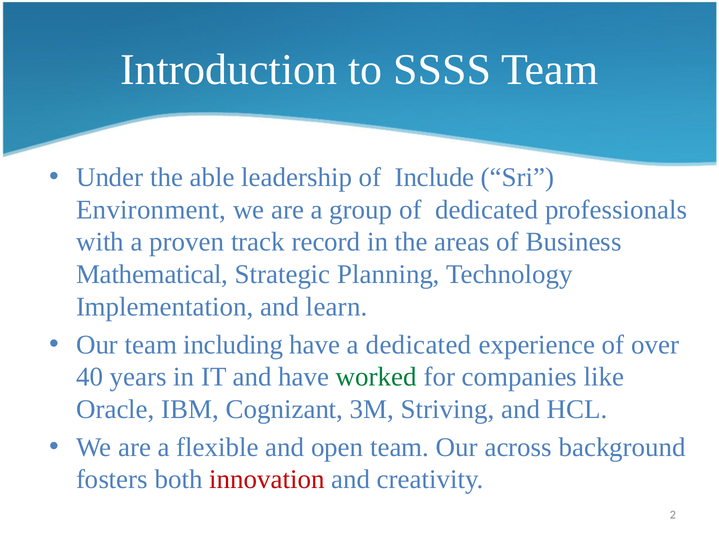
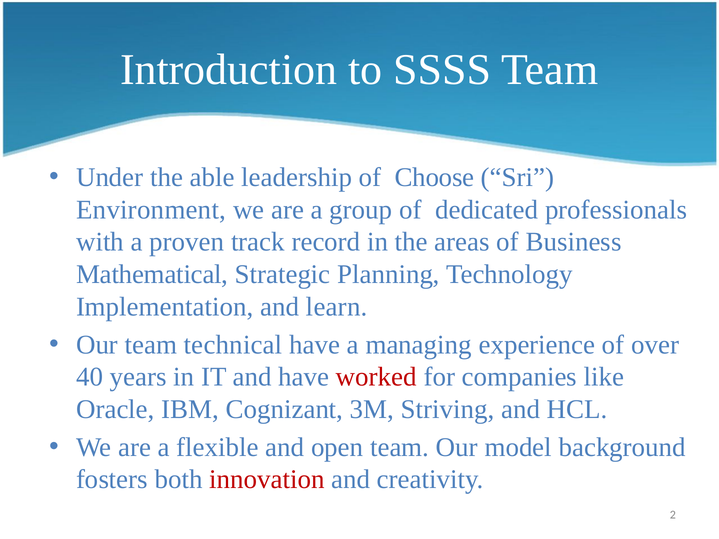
Include: Include -> Choose (435, 177)
including: including -> technical (233, 345)
a dedicated: dedicated -> managing (419, 345)
worked colour: green -> red (376, 377)
across: across -> model (518, 447)
